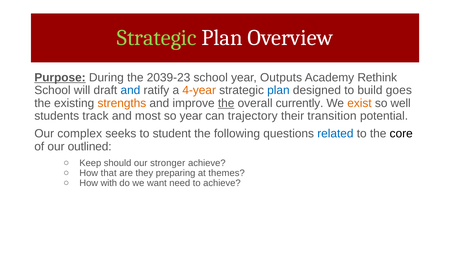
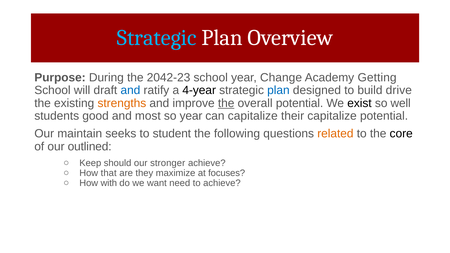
Strategic colour: light green -> light blue (157, 38)
Purpose underline: present -> none (60, 78)
2039-23: 2039-23 -> 2042-23 (169, 78)
Outputs: Outputs -> Change (281, 78)
Rethink: Rethink -> Getting (377, 78)
4-year colour: orange -> black (199, 90)
goes: goes -> drive (399, 90)
overall currently: currently -> potential (300, 103)
exist colour: orange -> black (359, 103)
track: track -> good (96, 116)
can trajectory: trajectory -> capitalize (253, 116)
their transition: transition -> capitalize (332, 116)
complex: complex -> maintain (80, 134)
related colour: blue -> orange (335, 134)
preparing: preparing -> maximize (176, 173)
themes: themes -> focuses (227, 173)
